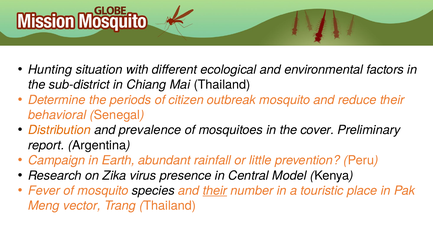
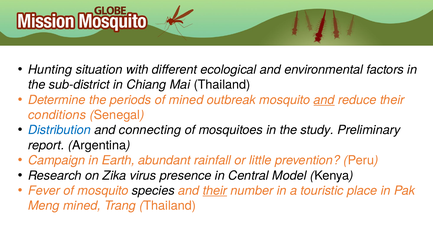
of citizen: citizen -> mined (186, 100)
and underline: none -> present (324, 100)
behavioral: behavioral -> conditions (57, 115)
Distribution colour: orange -> blue (59, 130)
prevalence: prevalence -> connecting (150, 130)
cover: cover -> study (317, 130)
Meng vector: vector -> mined (82, 206)
